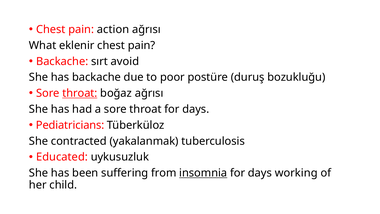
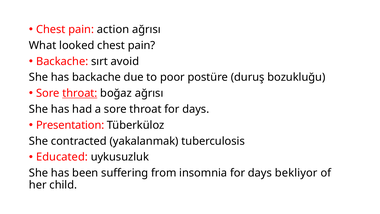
eklenir: eklenir -> looked (77, 45)
Pediatricians: Pediatricians -> Presentation (70, 125)
insomnia underline: present -> none (203, 173)
working: working -> bekliyor (296, 173)
